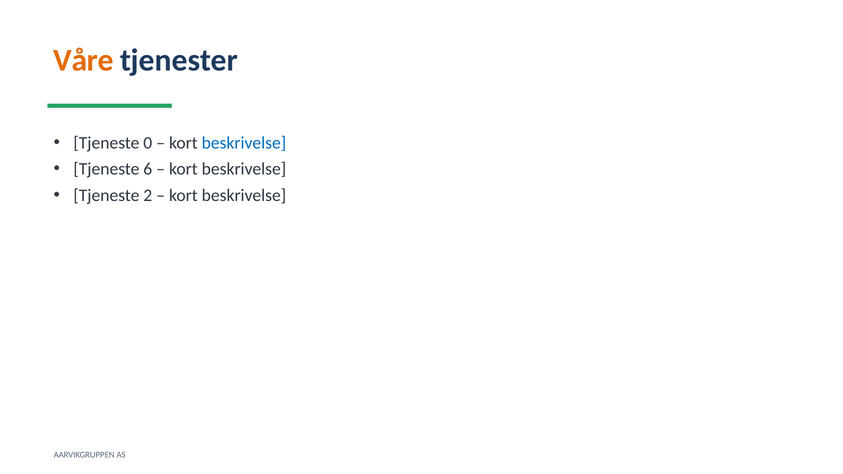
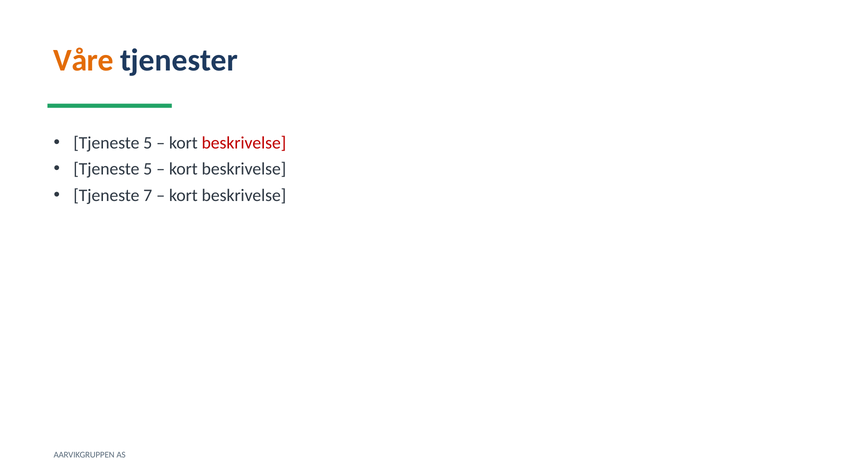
0: 0 -> 5 (148, 143)
beskrivelse colour: blue -> red (244, 143)
6: 6 -> 5 (148, 169)
2: 2 -> 7 (148, 195)
